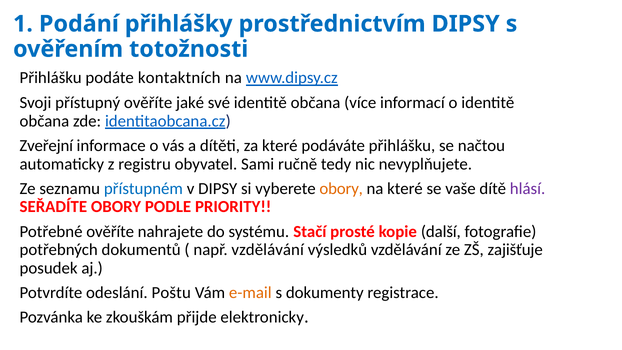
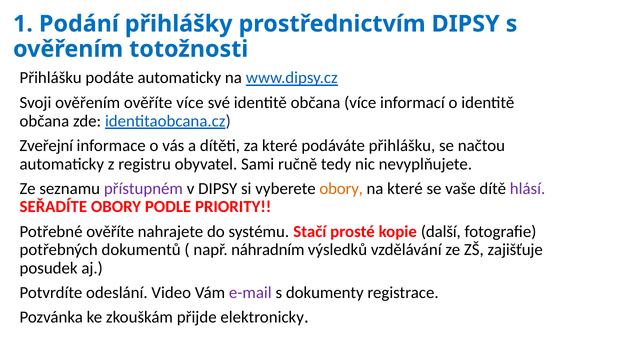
podáte kontaktních: kontaktních -> automaticky (179, 78)
Svoji přístupný: přístupný -> ověřením (88, 103)
ověříte jaké: jaké -> více (190, 103)
přístupném colour: blue -> purple (143, 189)
např vzdělávání: vzdělávání -> náhradním (268, 250)
Poštu: Poštu -> Video (171, 293)
e-mail colour: orange -> purple (250, 293)
